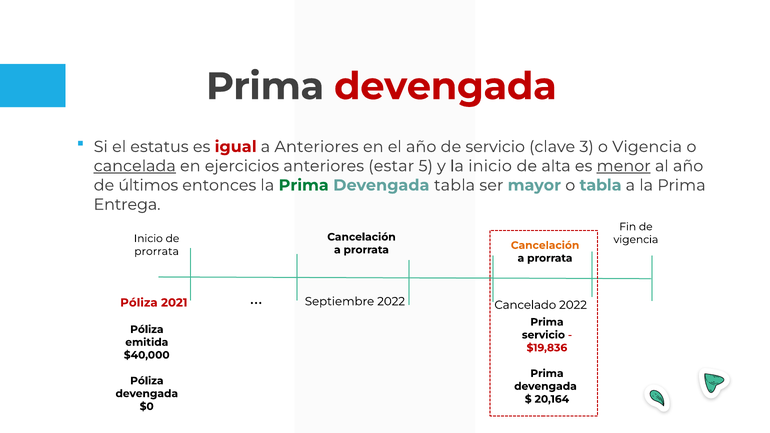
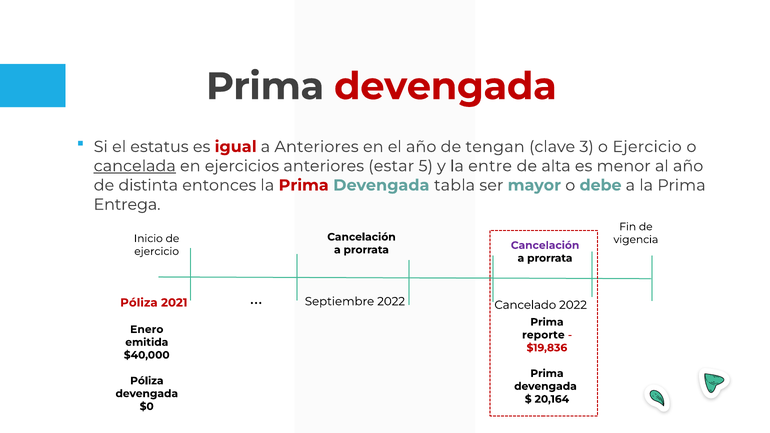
de servicio: servicio -> tengan (495, 147)
o Vigencia: Vigencia -> Ejercicio (647, 147)
la inicio: inicio -> entre (490, 166)
menor underline: present -> none (624, 166)
últimos: últimos -> distinta (148, 185)
Prima colour: green -> red (304, 185)
o tabla: tabla -> debe (601, 185)
Cancelación colour: orange -> purple (545, 245)
prorrata: prorrata -> ejercicio (157, 251)
Póliza: Póliza -> Enero (147, 329)
servicio: servicio -> reporte (543, 335)
